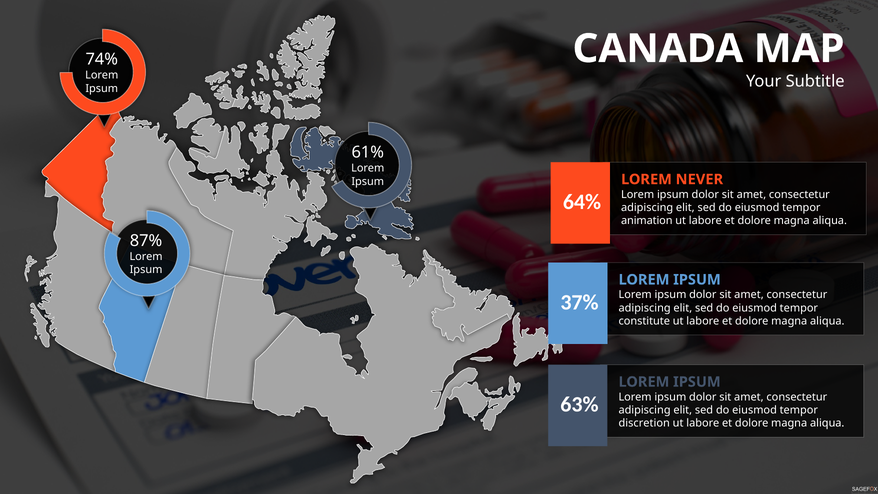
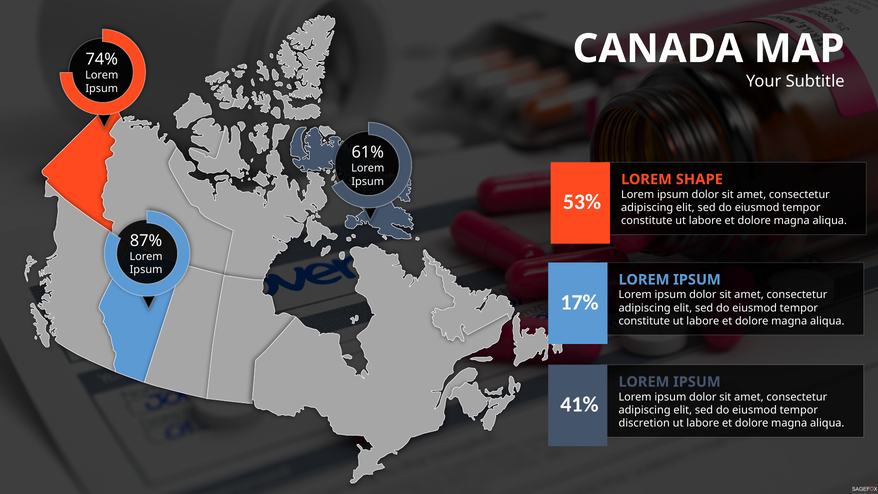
NEVER: NEVER -> SHAPE (699, 179)
64%: 64% -> 53% (582, 202)
animation: animation -> constitute (647, 221)
37%: 37% -> 17% (579, 302)
63%: 63% -> 41% (579, 405)
